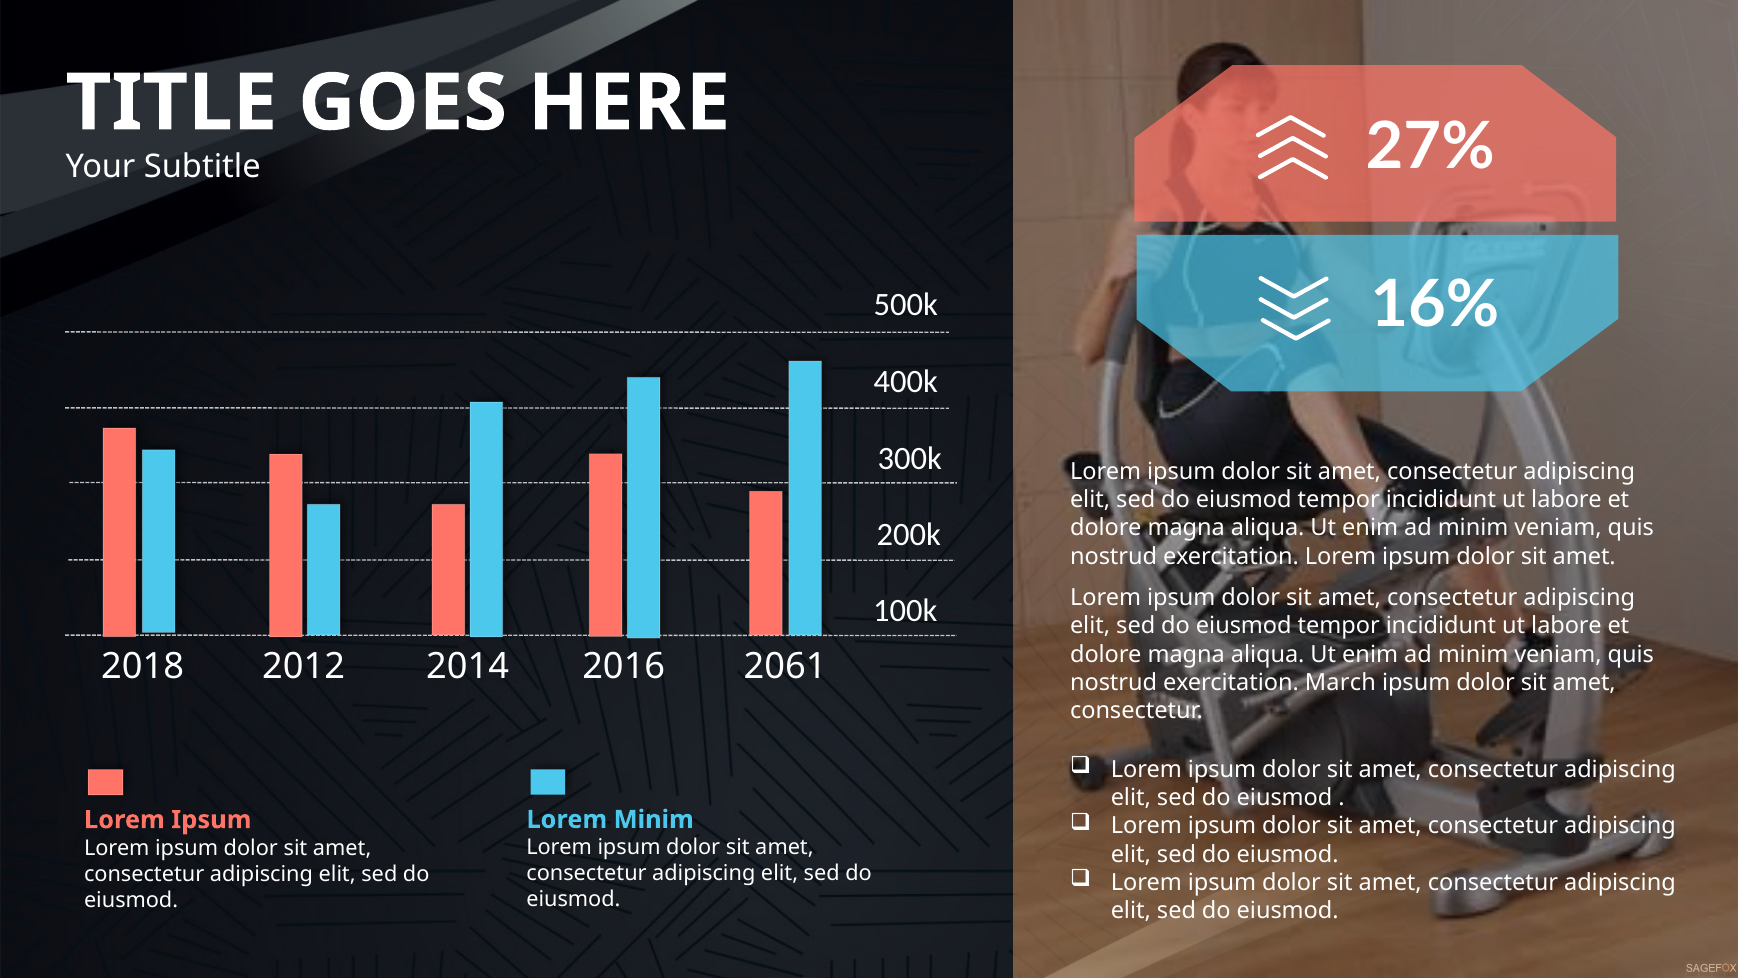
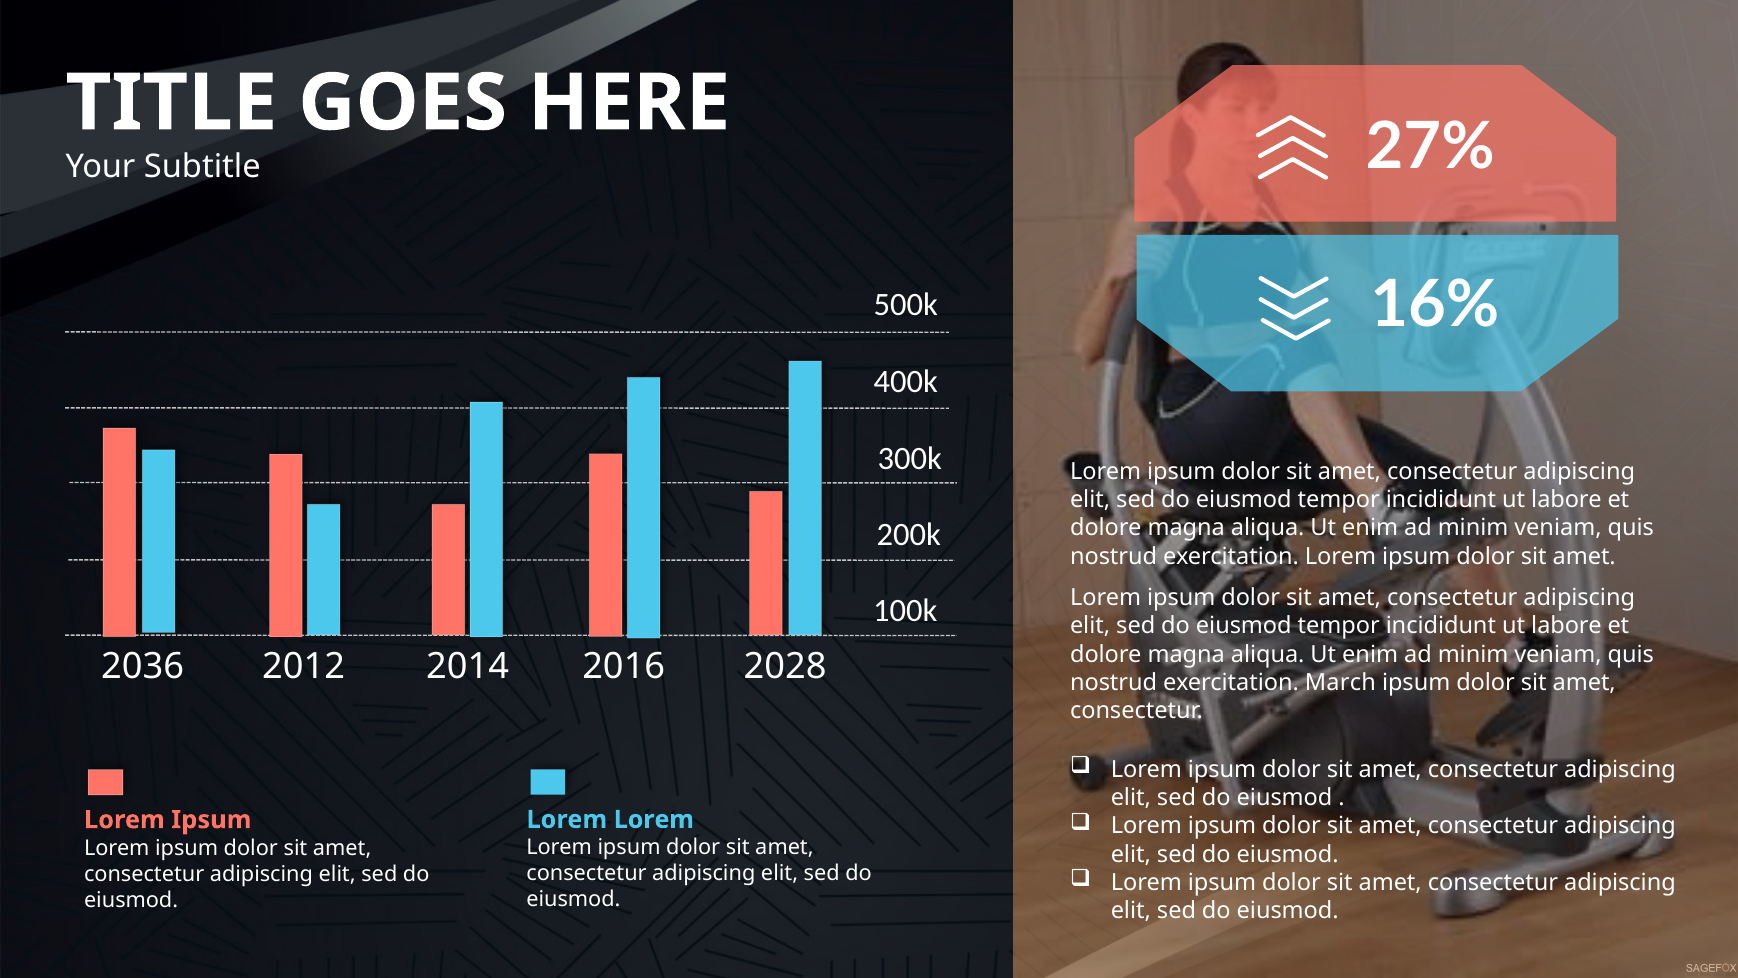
2018: 2018 -> 2036 (143, 666)
2061: 2061 -> 2028 (785, 666)
Minim: Minim -> Lorem (654, 819)
